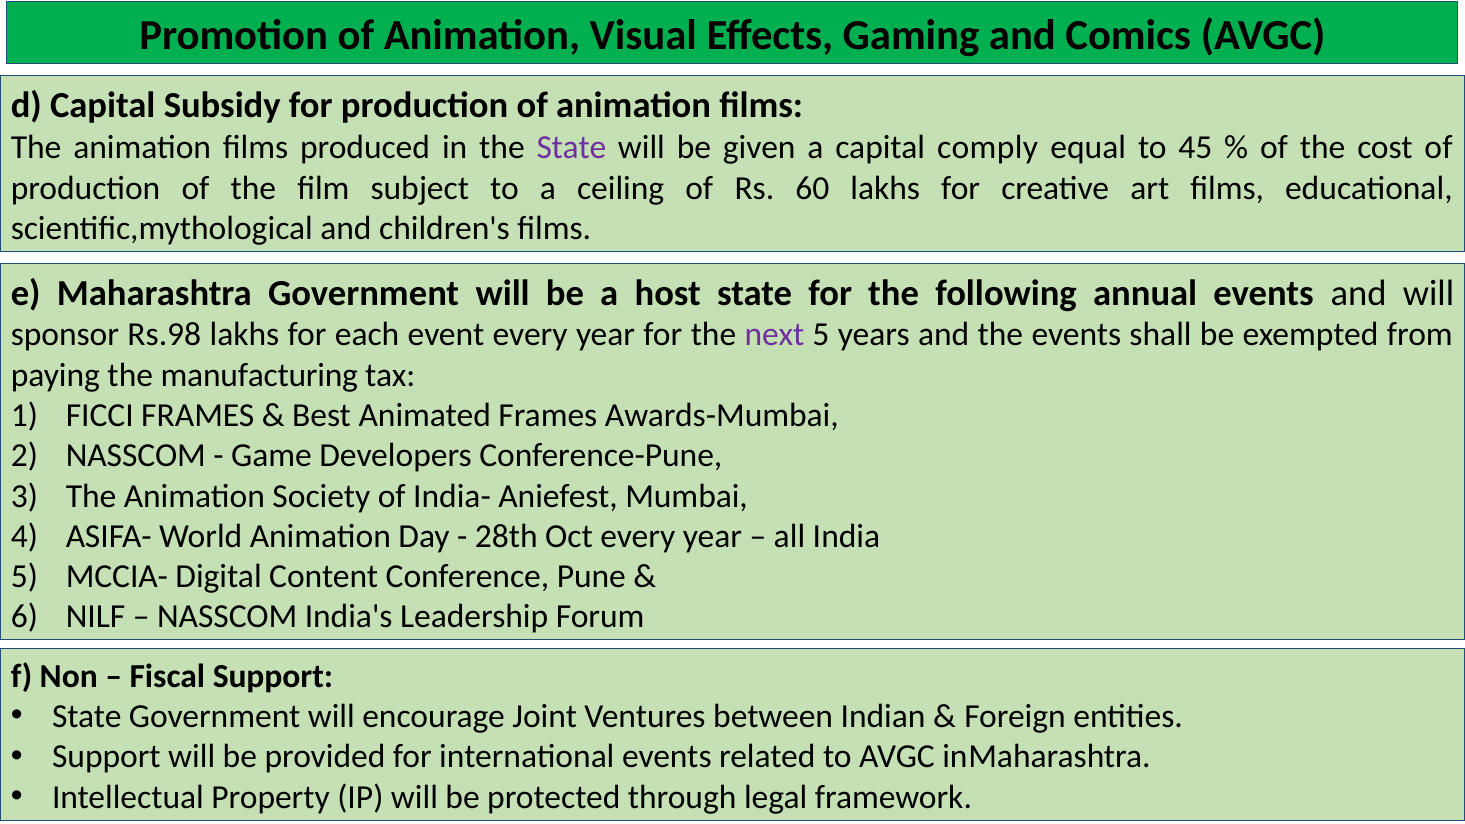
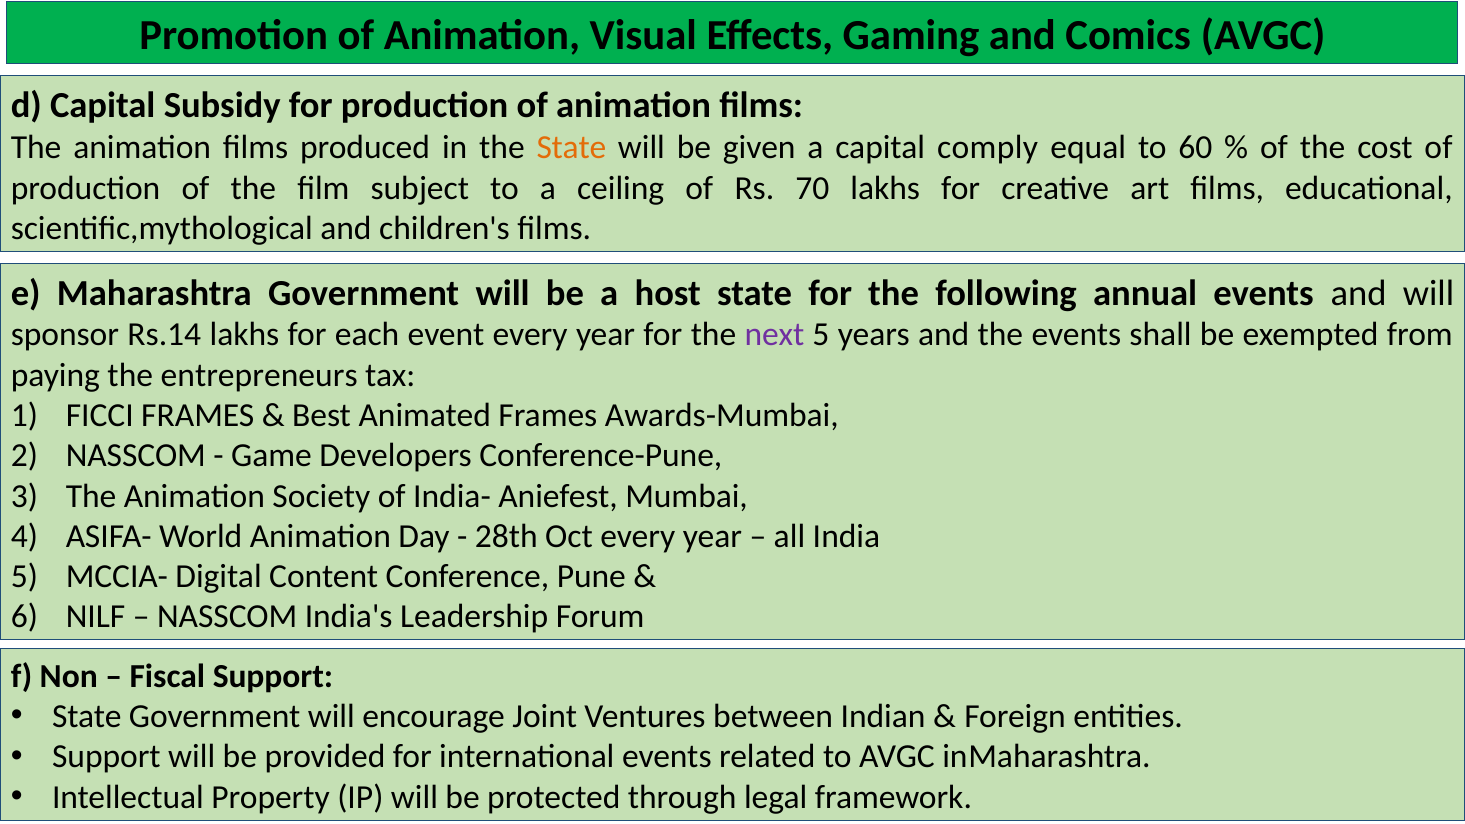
State colour: purple -> orange (571, 148)
45: 45 -> 60 (1195, 148)
60: 60 -> 70 (812, 188)
Rs.98: Rs.98 -> Rs.14 (164, 335)
manufacturing: manufacturing -> entrepreneurs (259, 375)
